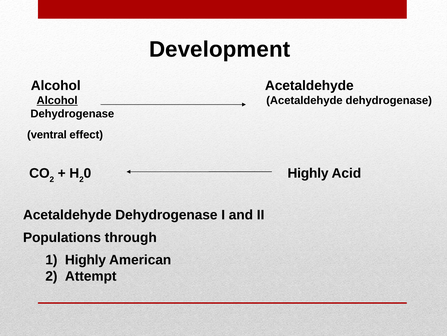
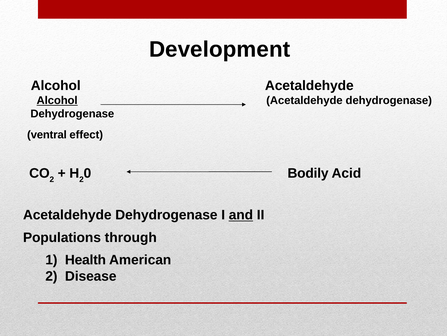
Highly: Highly -> Bodily (308, 173)
and underline: none -> present (241, 215)
1 Highly: Highly -> Health (85, 259)
Attempt: Attempt -> Disease (91, 276)
